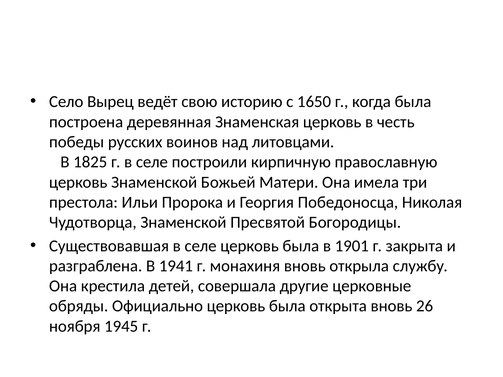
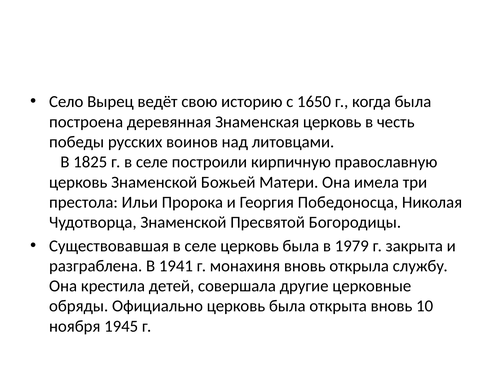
1901: 1901 -> 1979 (352, 246)
26: 26 -> 10 (425, 306)
